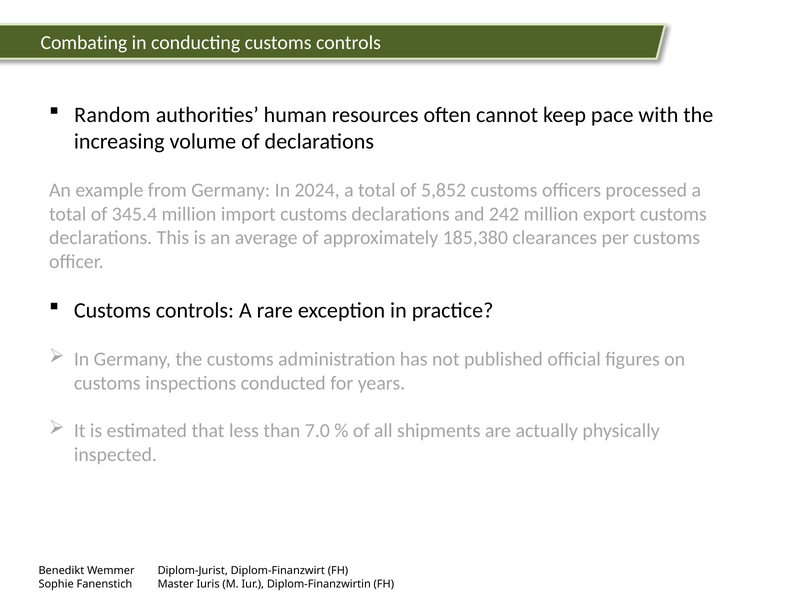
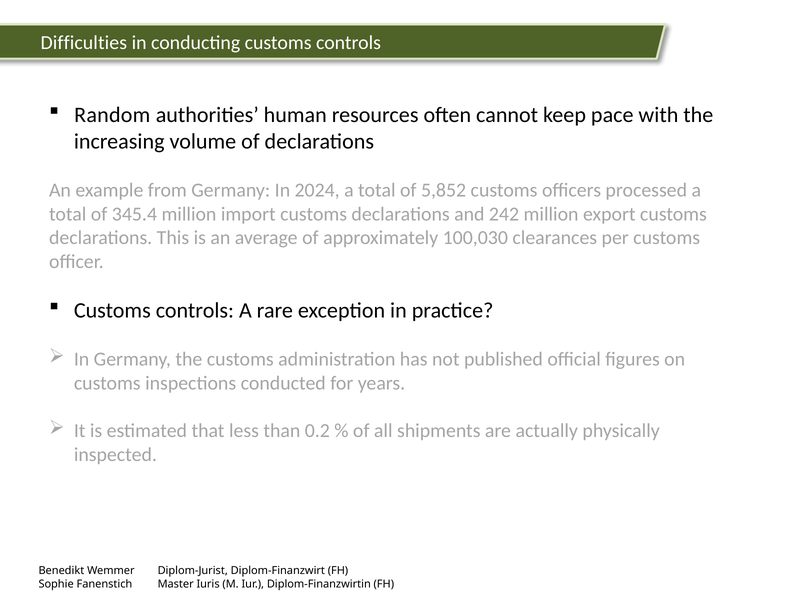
Combating: Combating -> Difficulties (84, 43)
185,380: 185,380 -> 100,030 (475, 238)
7.0: 7.0 -> 0.2 (317, 431)
